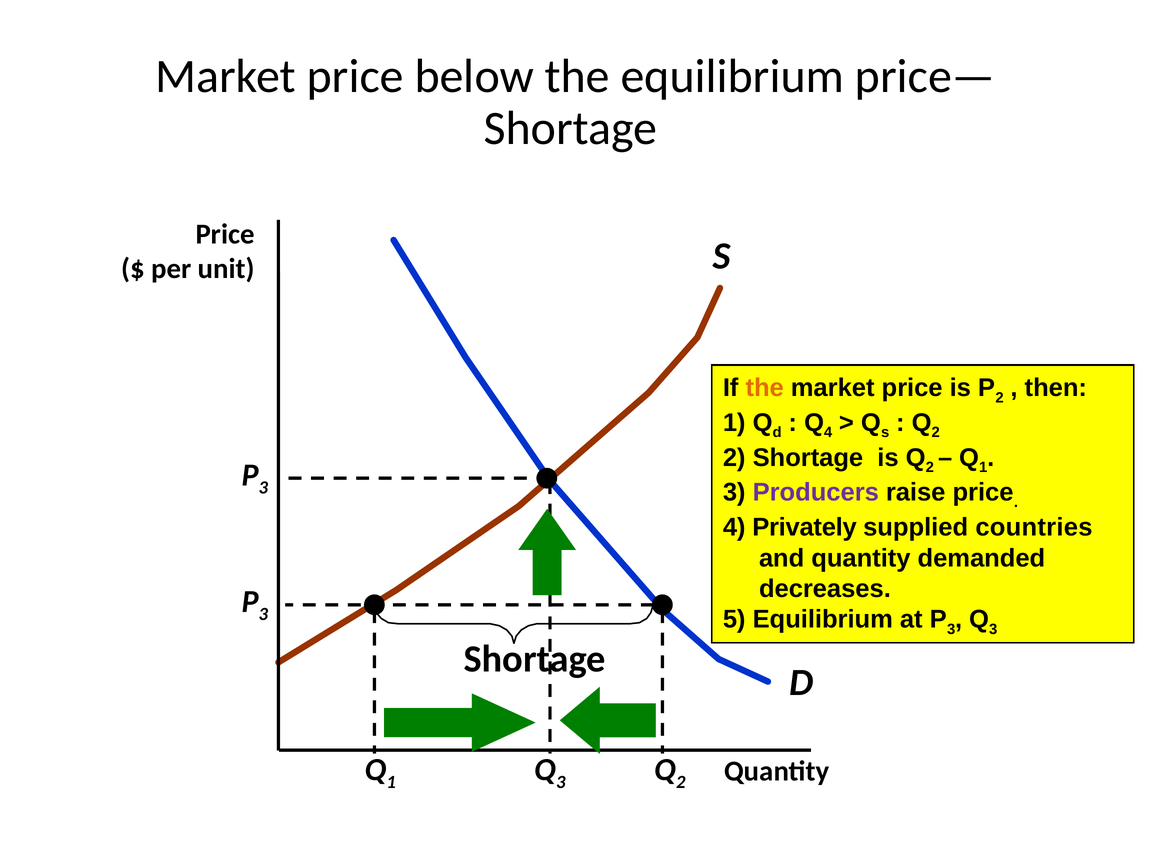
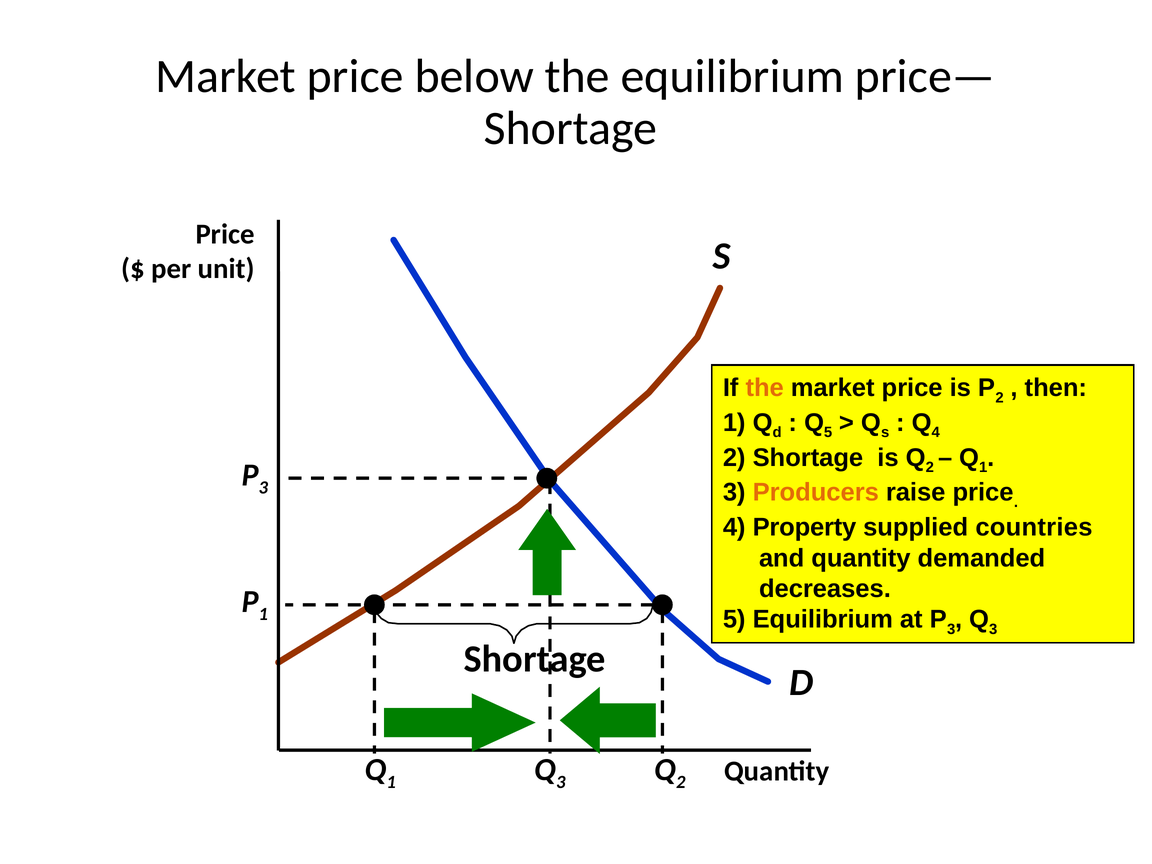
4: 4 -> 5 (828, 433)
2: 2 -> 4 (936, 433)
Producers colour: purple -> orange (816, 492)
Privately: Privately -> Property (804, 527)
3: 3 -> 1 (263, 614)
